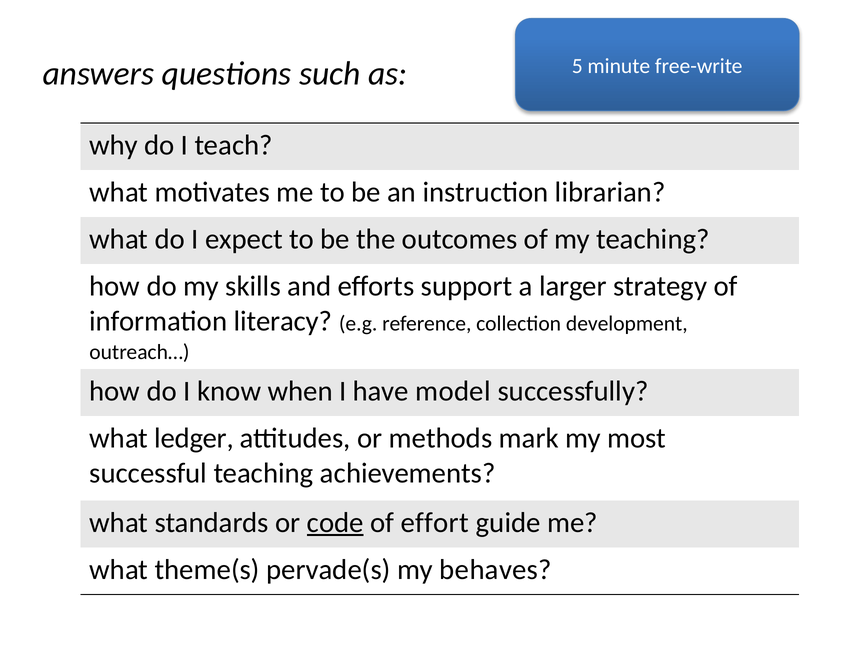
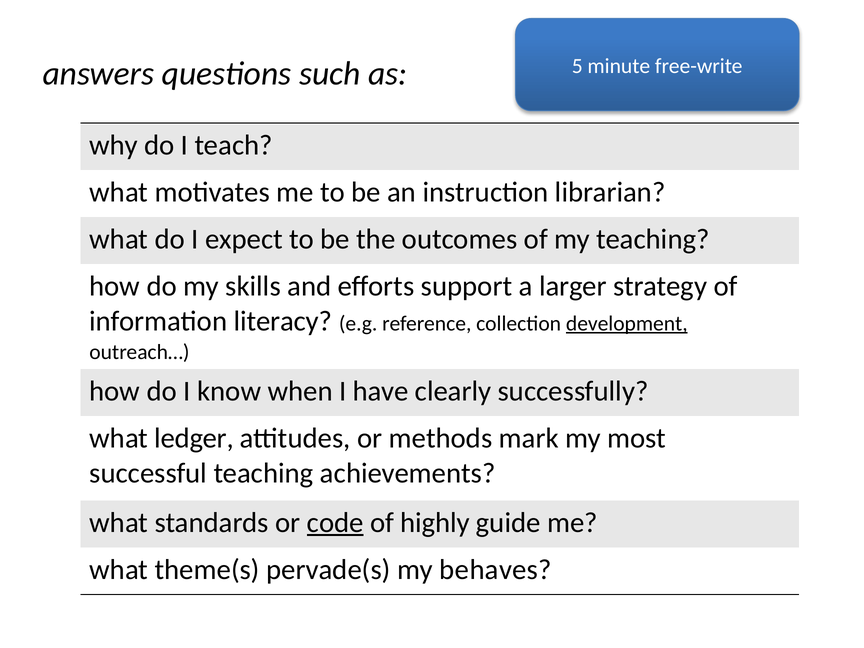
development underline: none -> present (627, 324)
model: model -> clearly (453, 391)
effort: effort -> highly (435, 523)
